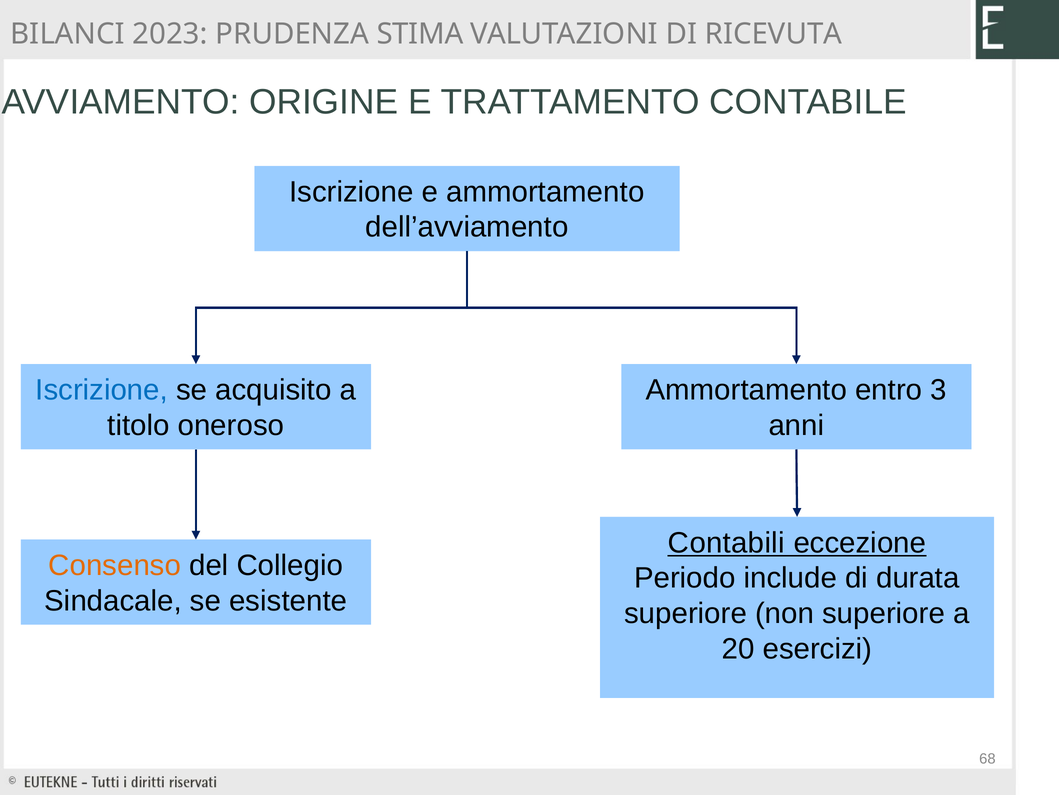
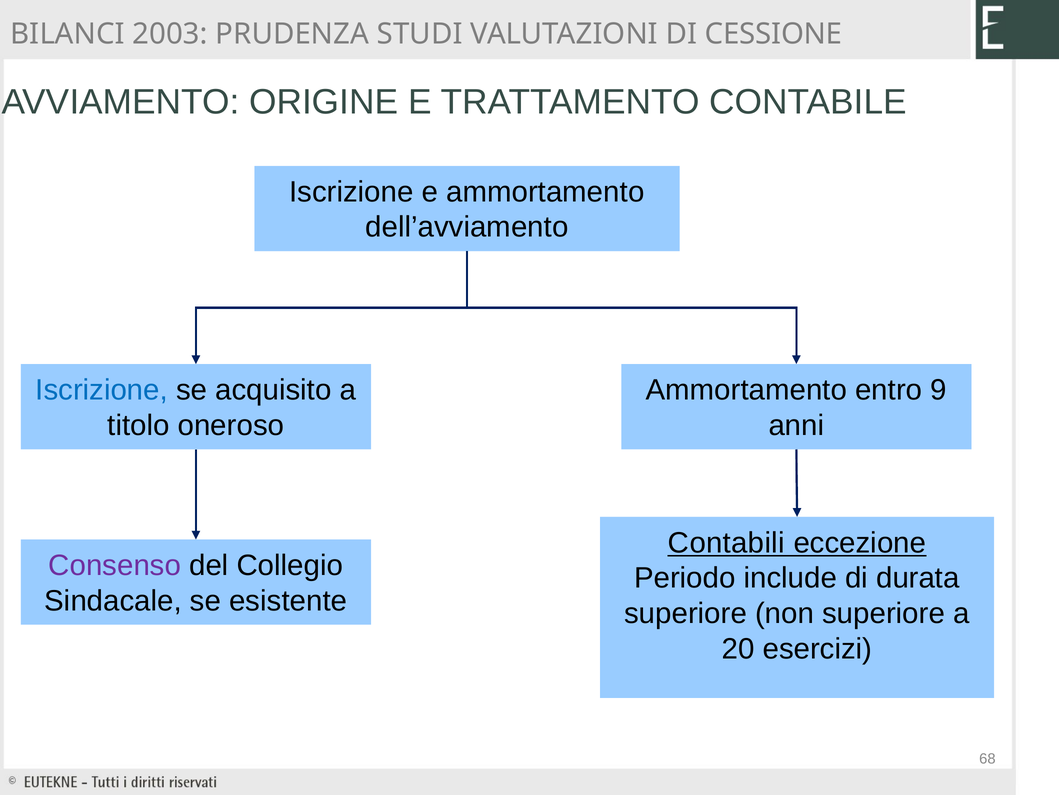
2023: 2023 -> 2003 (170, 34)
STIMA: STIMA -> STUDI (420, 34)
RICEVUTA: RICEVUTA -> CESSIONE (774, 34)
3: 3 -> 9 (939, 390)
Consenso colour: orange -> purple (115, 565)
